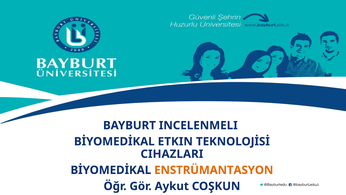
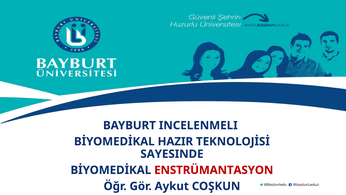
ETKIN: ETKIN -> HAZIR (175, 141)
CIHAZLARI: CIHAZLARI -> SAYESINDE (172, 154)
ENSTRÜMANTASYON colour: orange -> red (214, 170)
